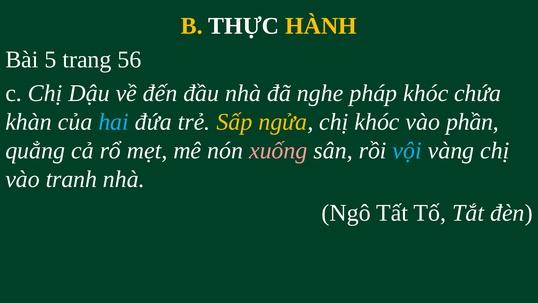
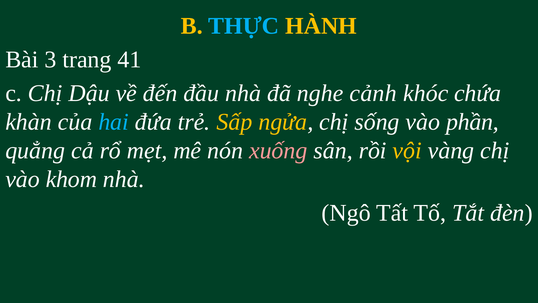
THỰC colour: white -> light blue (244, 26)
5: 5 -> 3 (51, 60)
56: 56 -> 41 (130, 60)
pháp: pháp -> cảnh (373, 93)
chị khóc: khóc -> sống (377, 122)
vội colour: light blue -> yellow (407, 150)
tranh: tranh -> khom (71, 179)
